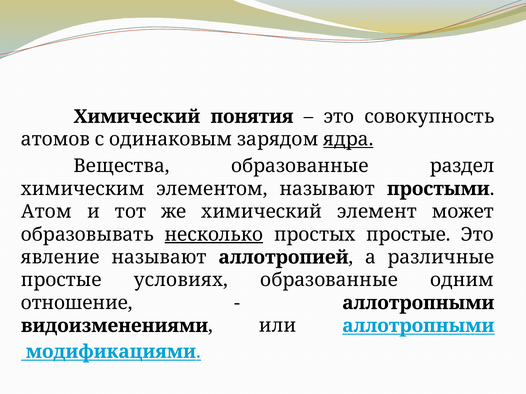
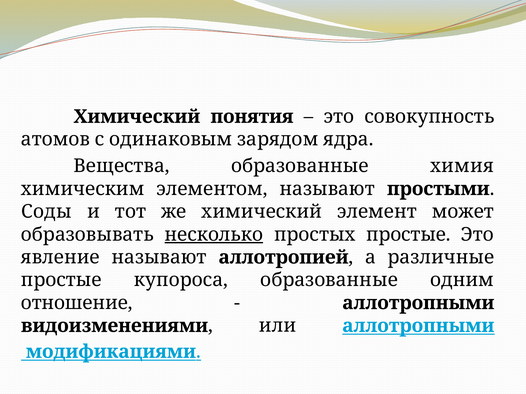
ядра underline: present -> none (348, 140)
раздел: раздел -> химия (462, 166)
Атом: Атом -> Соды (46, 212)
условиях: условиях -> купороса (181, 280)
